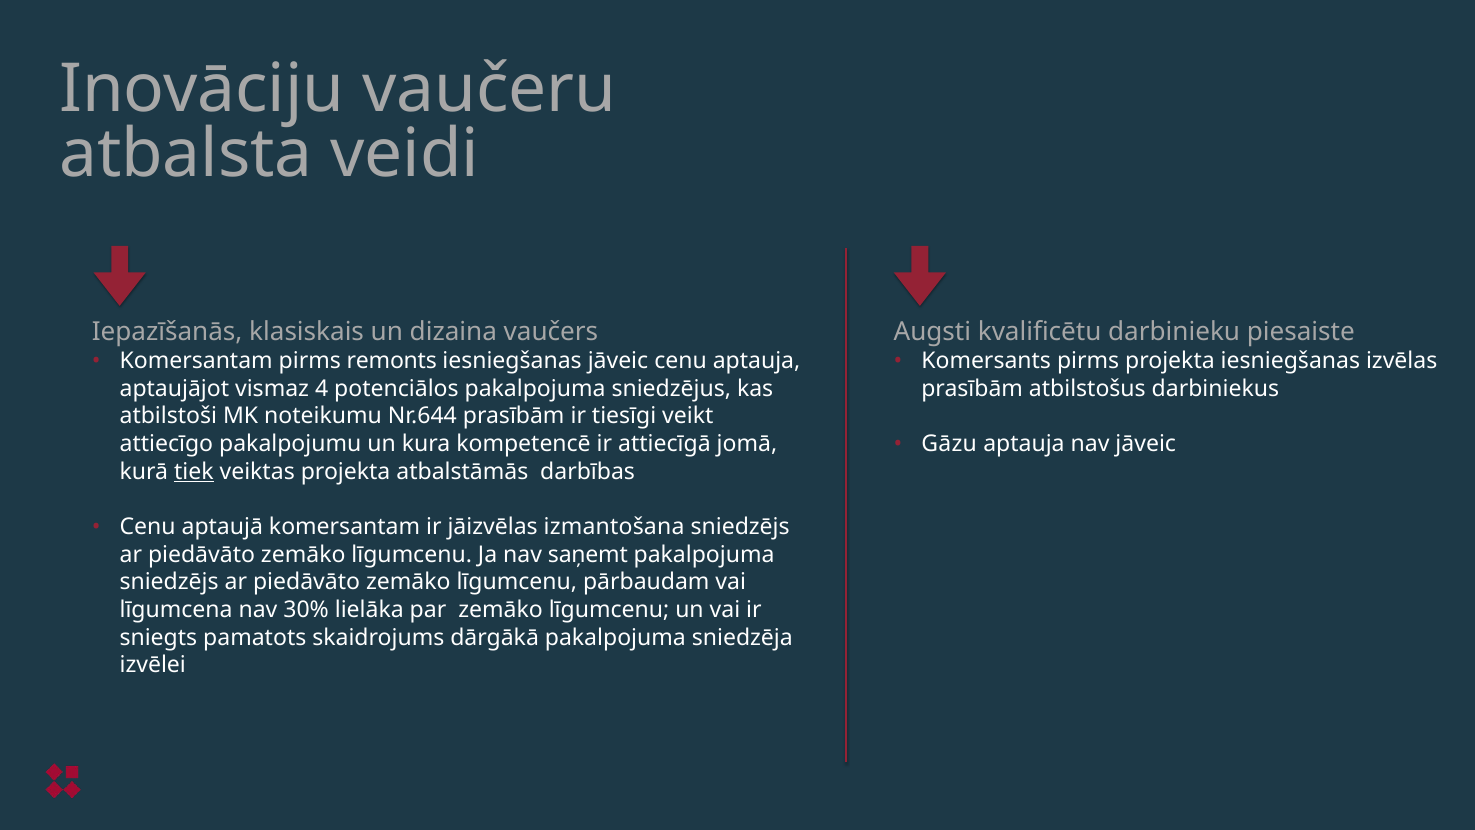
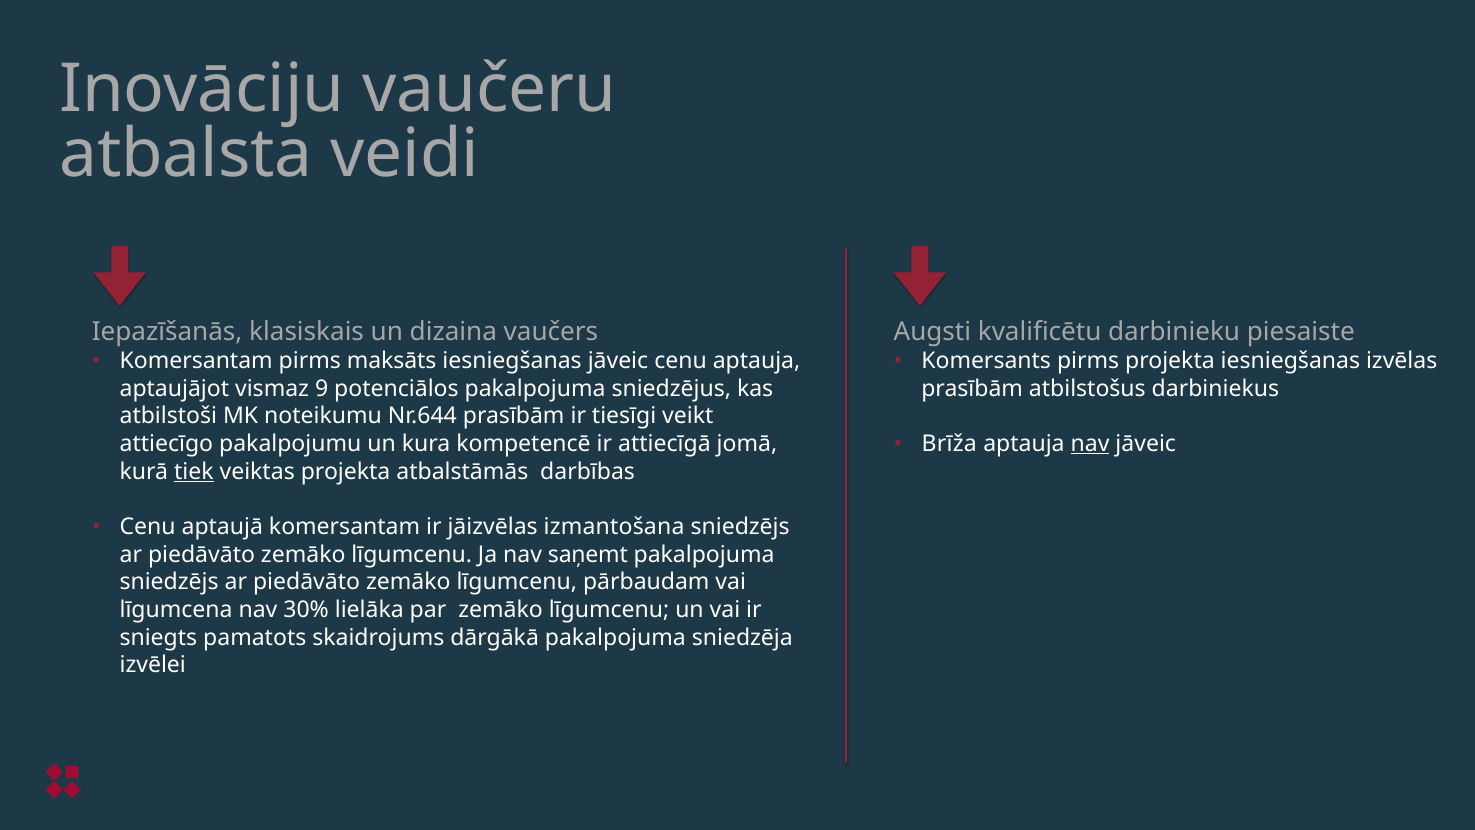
remonts: remonts -> maksāts (392, 361)
4: 4 -> 9 (322, 388)
Gāzu: Gāzu -> Brīža (949, 444)
nav underline: none -> present (1090, 444)
